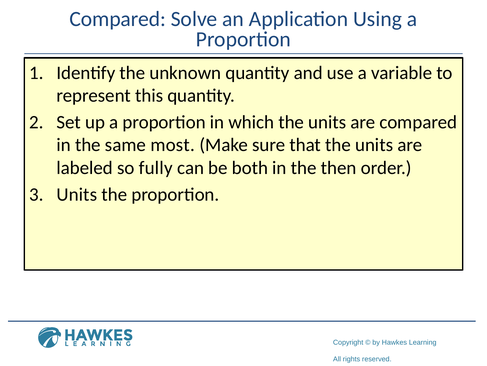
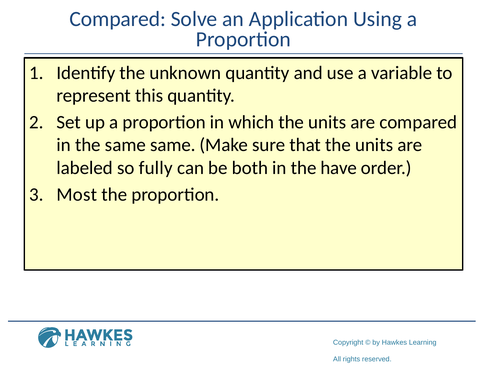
same most: most -> same (173, 145)
then: then -> have (339, 167)
Units: Units -> Most (77, 194)
